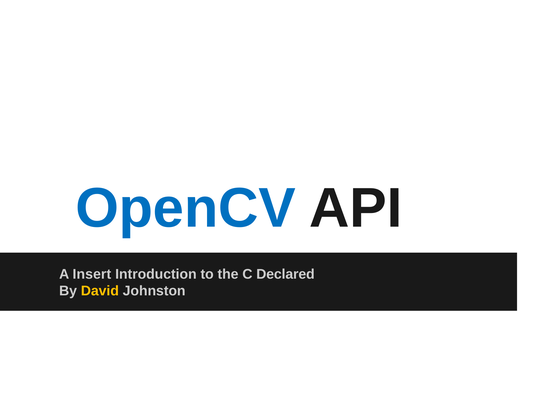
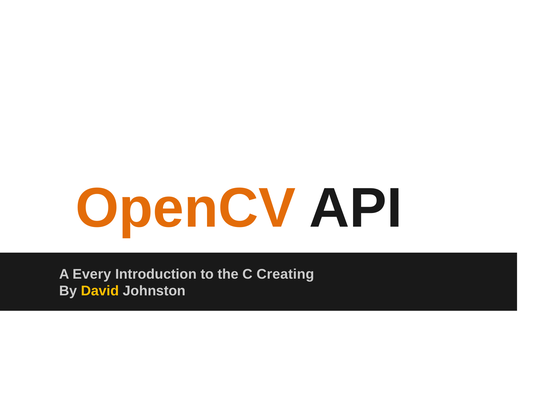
OpenCV colour: blue -> orange (186, 208)
Insert: Insert -> Every (92, 274)
Declared: Declared -> Creating (285, 274)
